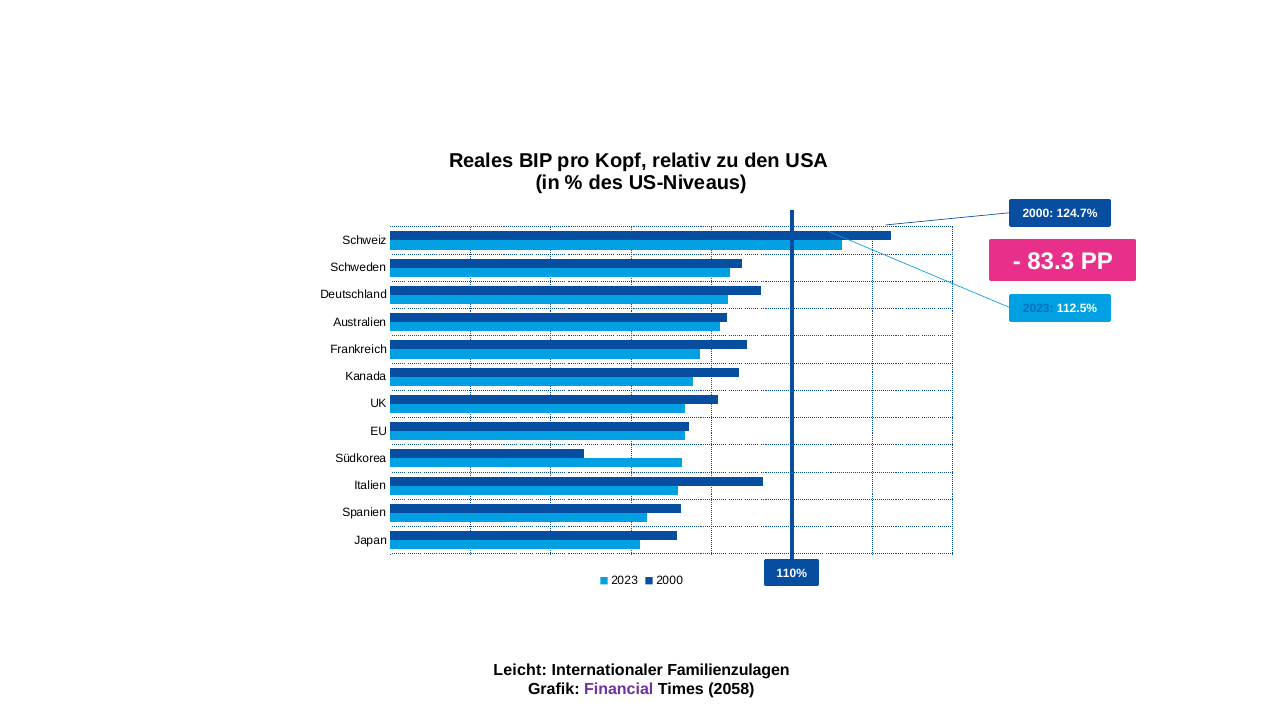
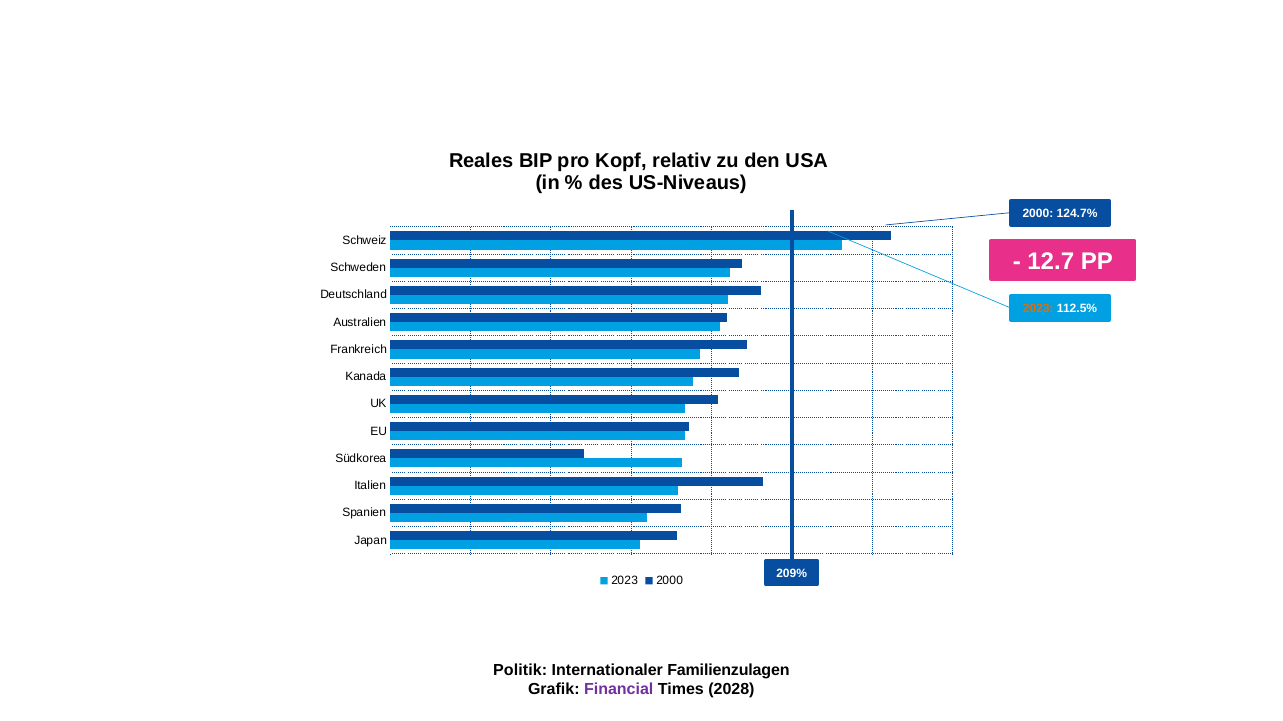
83.3: 83.3 -> 12.7 (1051, 262)
2023 colour: blue -> orange (1038, 309)
110%: 110% -> 209% (792, 574)
Leicht: Leicht -> Politik (520, 670)
2058: 2058 -> 2028 (731, 690)
